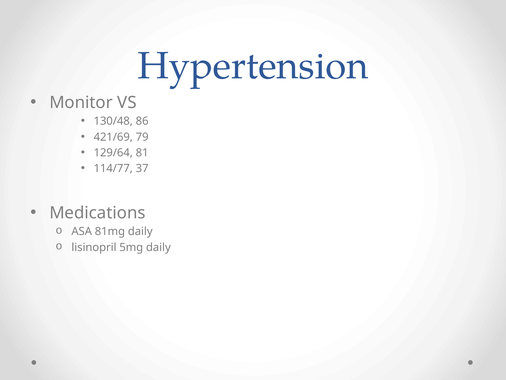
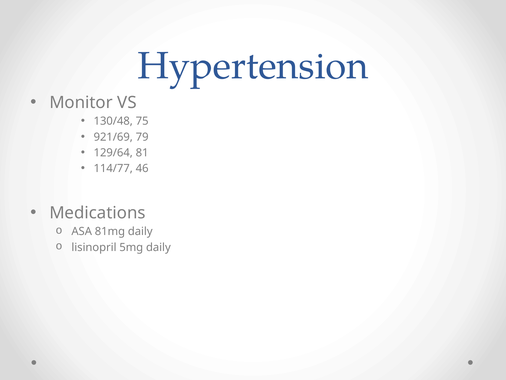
86: 86 -> 75 (142, 121)
421/69: 421/69 -> 921/69 (113, 137)
37: 37 -> 46 (142, 168)
